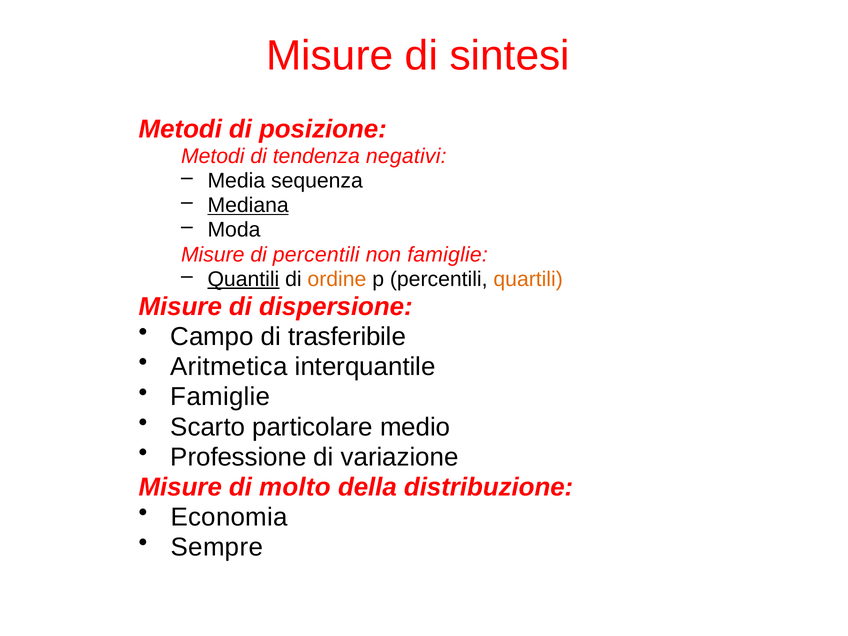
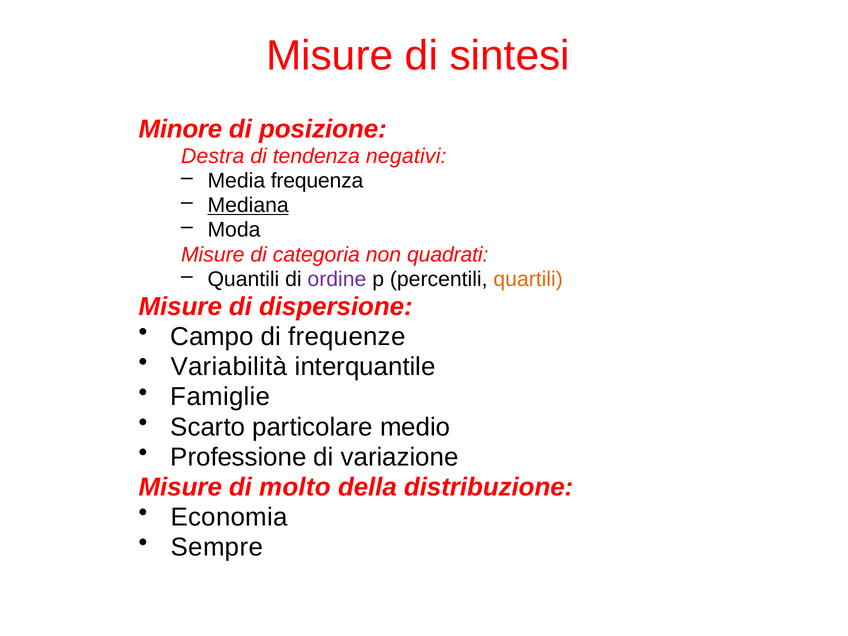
Metodi: Metodi -> Minore (180, 129)
Metodi: Metodi -> Destra (213, 156)
sequenza: sequenza -> frequenza (317, 181)
di percentili: percentili -> categoria (316, 255)
non famiglie: famiglie -> quadrati (448, 255)
Quantili underline: present -> none (243, 279)
ordine colour: orange -> purple (337, 279)
trasferibile: trasferibile -> frequenze (347, 337)
Aritmetica: Aritmetica -> Variabilità (229, 367)
